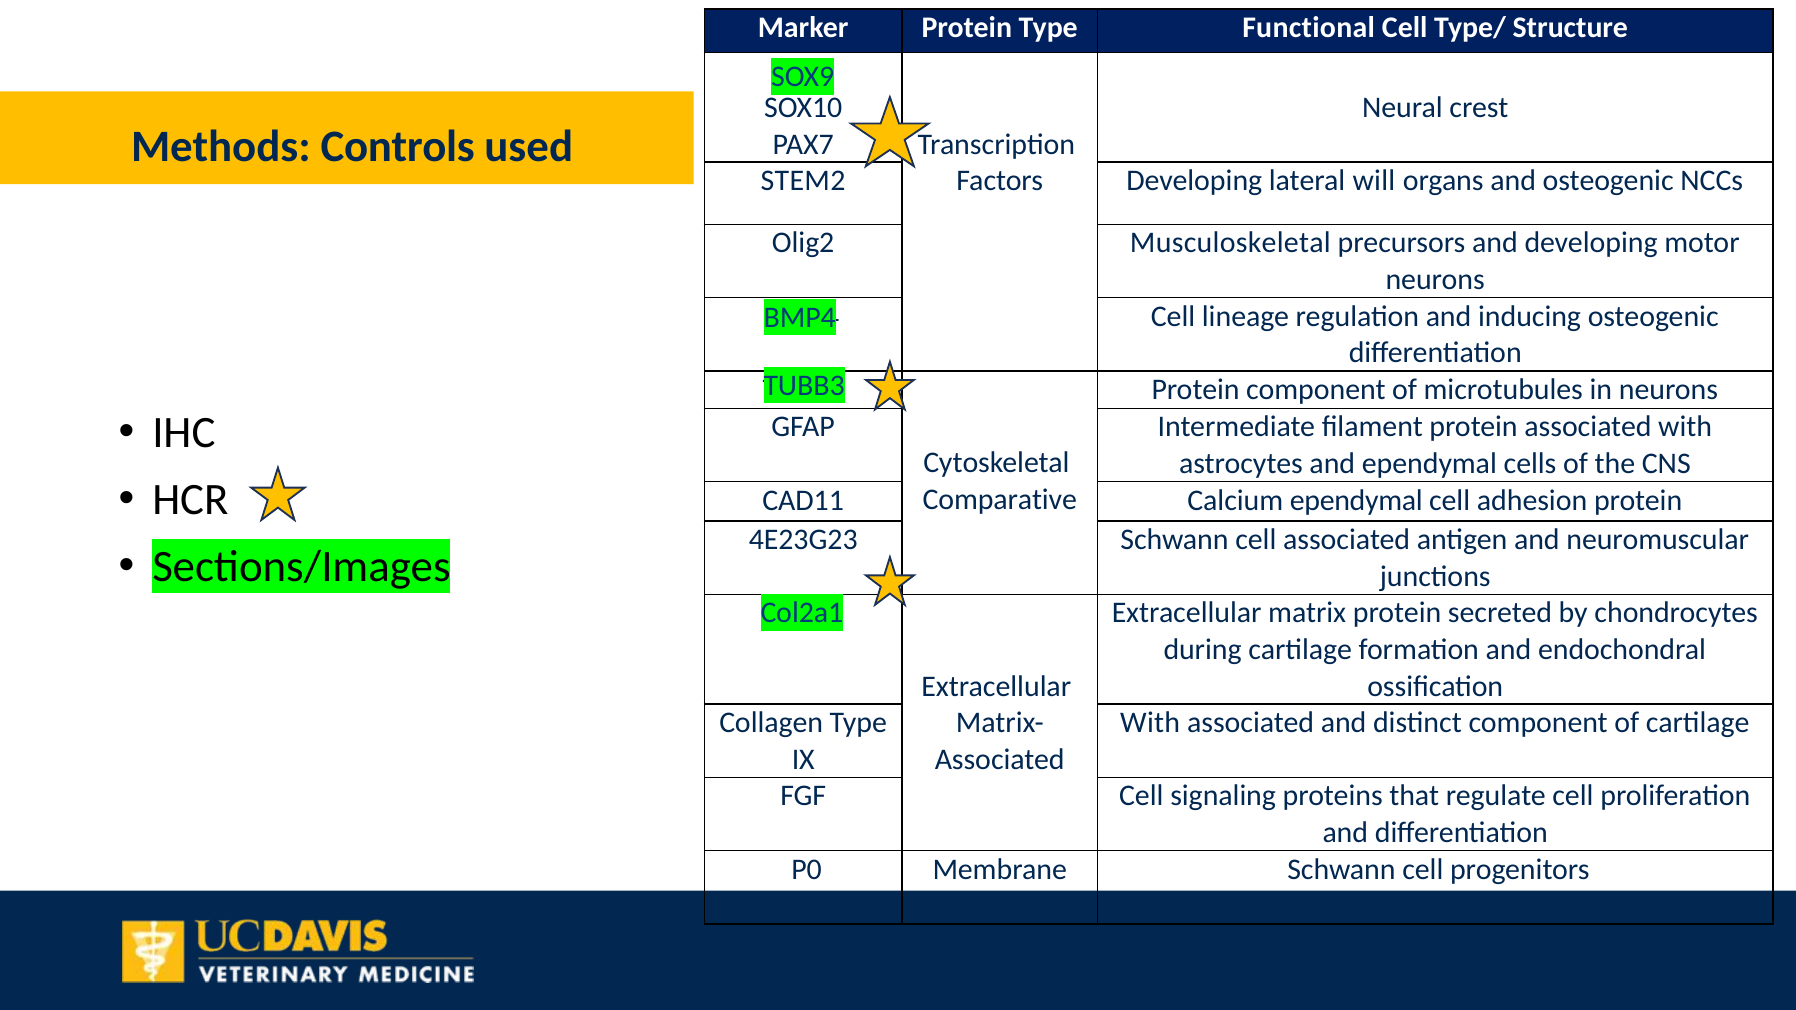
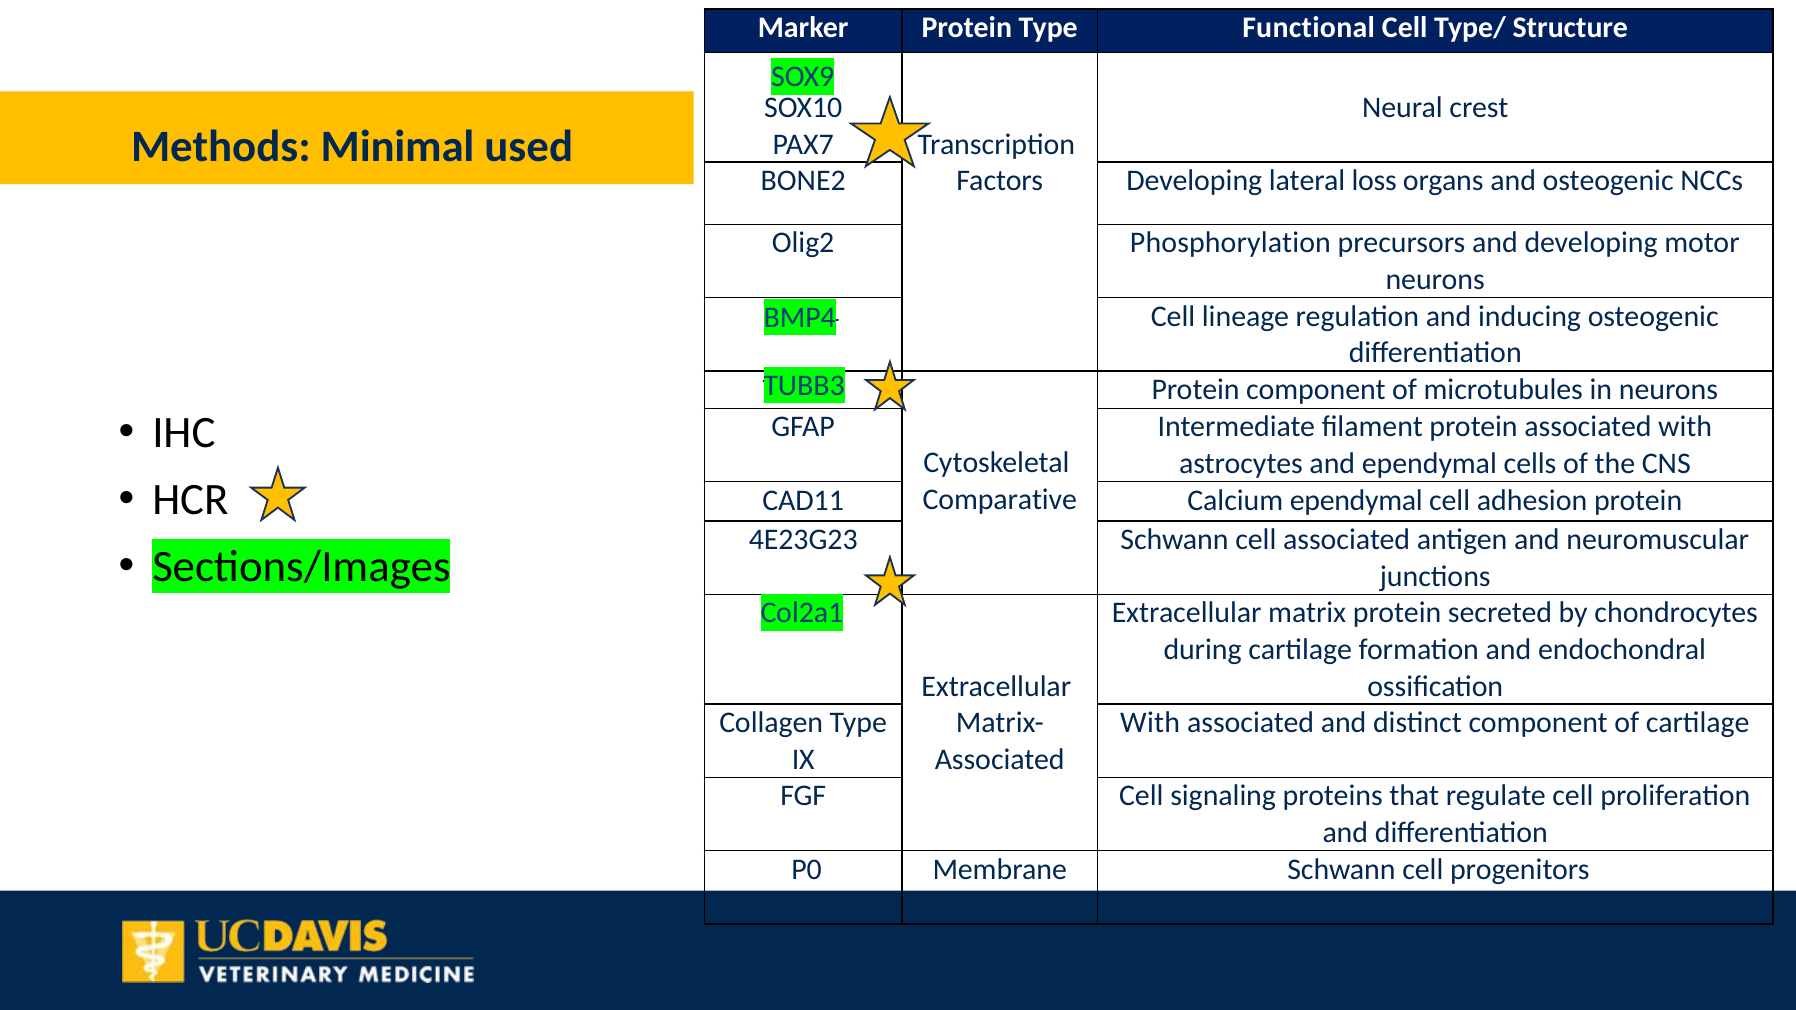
Controls: Controls -> Minimal (398, 146)
STEM2: STEM2 -> BONE2 (803, 181)
will: will -> loss (1374, 181)
Musculoskeletal: Musculoskeletal -> Phosphorylation (1230, 243)
